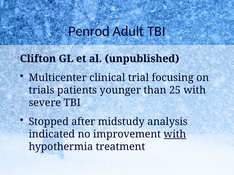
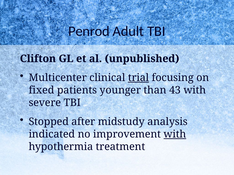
trial underline: none -> present (139, 78)
trials: trials -> fixed (41, 90)
25: 25 -> 43 (175, 90)
